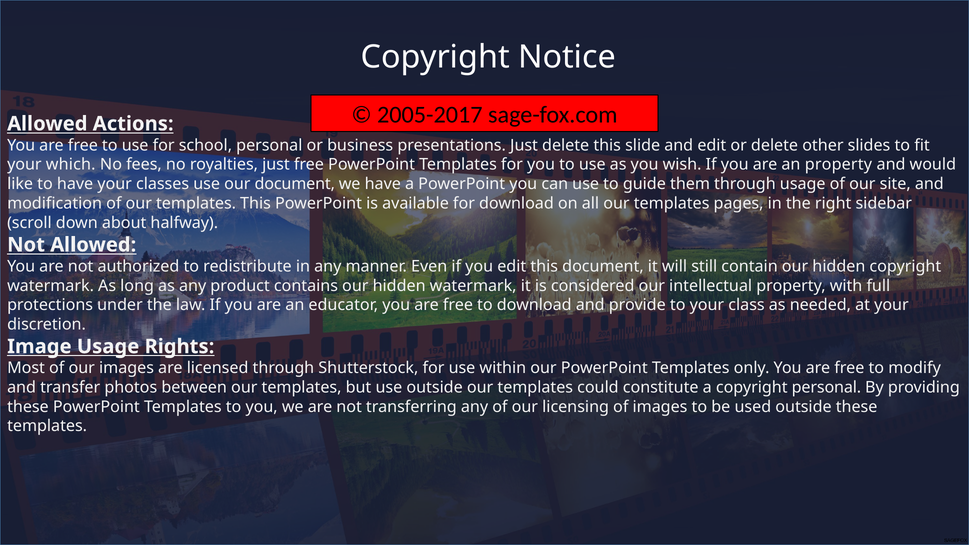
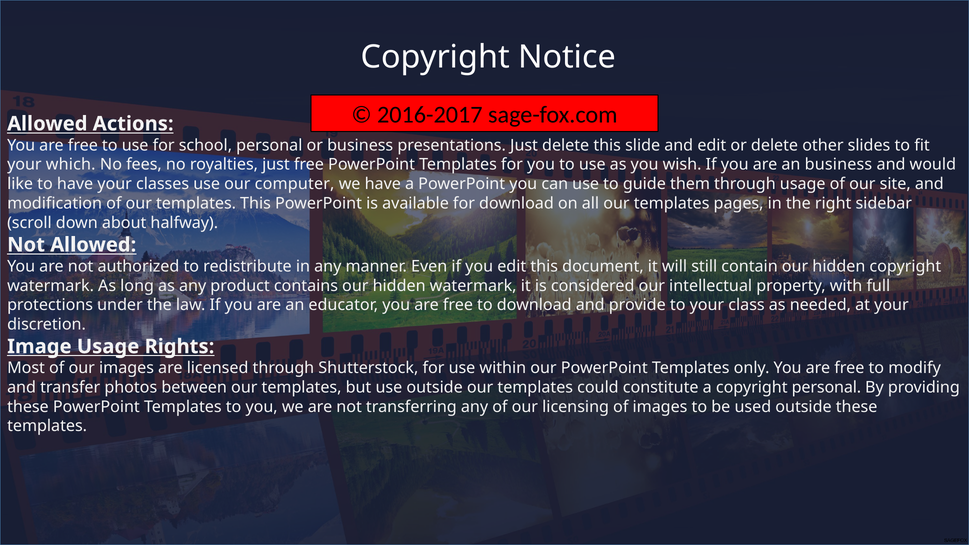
2005-2017: 2005-2017 -> 2016-2017 (430, 115)
an property: property -> business (838, 165)
our document: document -> computer (295, 184)
